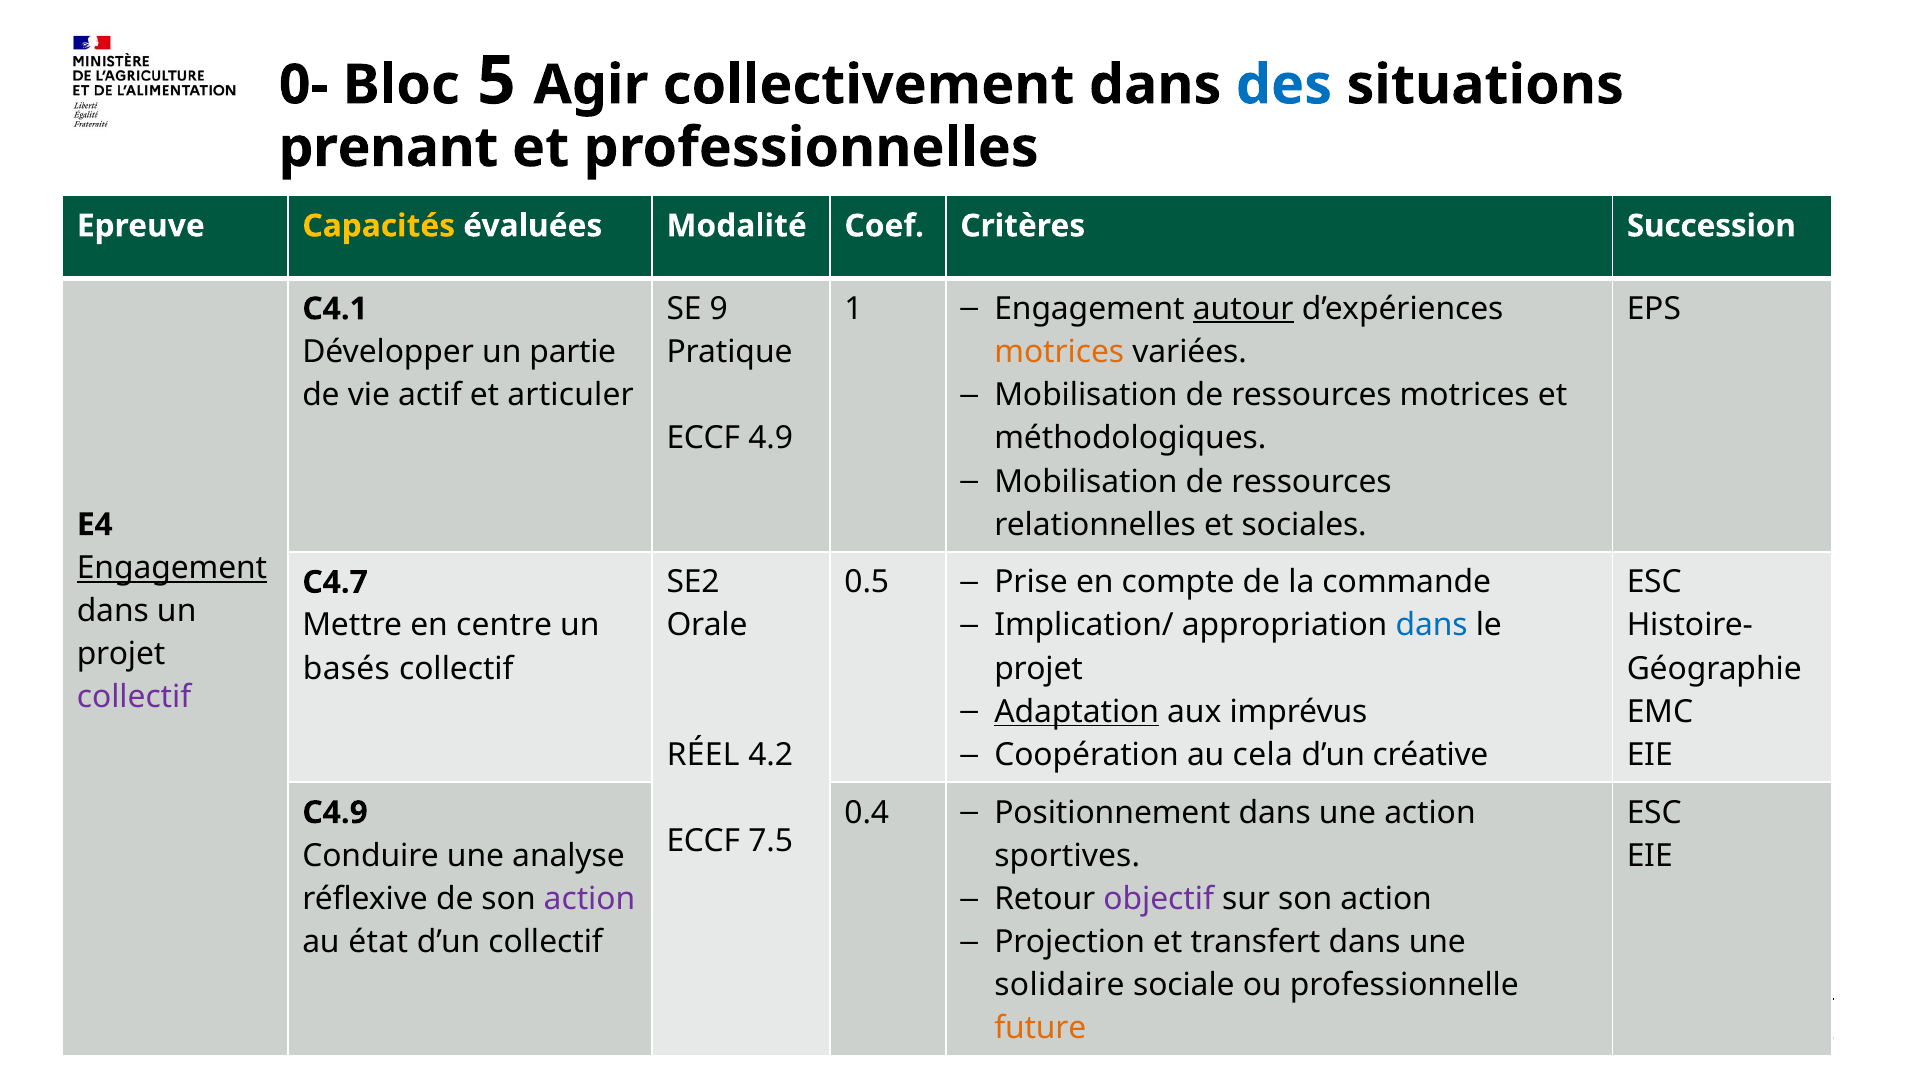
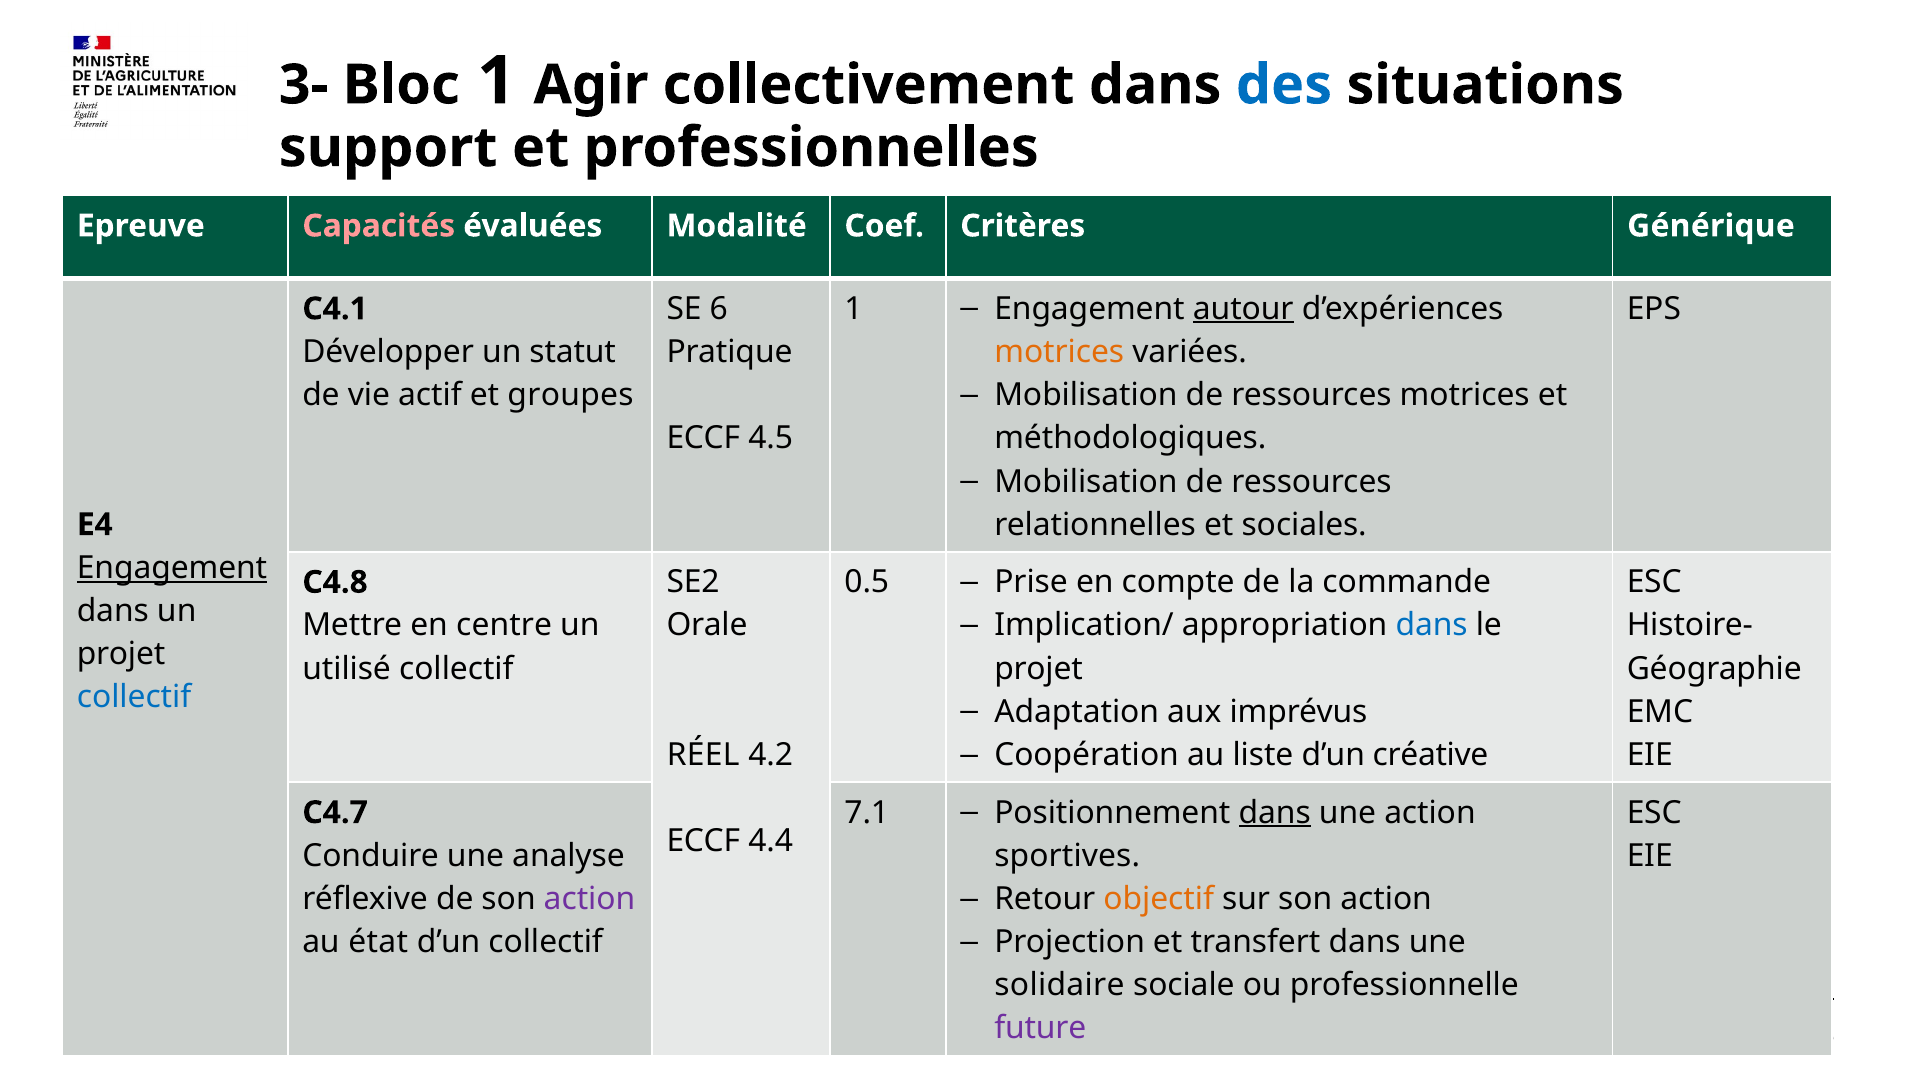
0-: 0- -> 3- (304, 85)
Bloc 5: 5 -> 1 (496, 81)
prenant: prenant -> support (388, 148)
Capacités colour: yellow -> pink (379, 226)
Succession: Succession -> Générique (1711, 226)
9: 9 -> 6 (719, 309)
partie: partie -> statut (573, 352)
articuler: articuler -> groupes (571, 395)
4.9: 4.9 -> 4.5 (771, 438)
C4.7: C4.7 -> C4.8 (335, 582)
basés: basés -> utilisé (347, 669)
collectif colour: purple -> blue (134, 697)
Adaptation underline: present -> none (1077, 712)
cela: cela -> liste (1263, 755)
0.4: 0.4 -> 7.1 (867, 812)
dans underline: none -> present (1275, 812)
C4.9: C4.9 -> C4.7 (335, 812)
7.5: 7.5 -> 4.4 (771, 841)
objectif colour: purple -> orange (1159, 899)
future colour: orange -> purple (1040, 1028)
